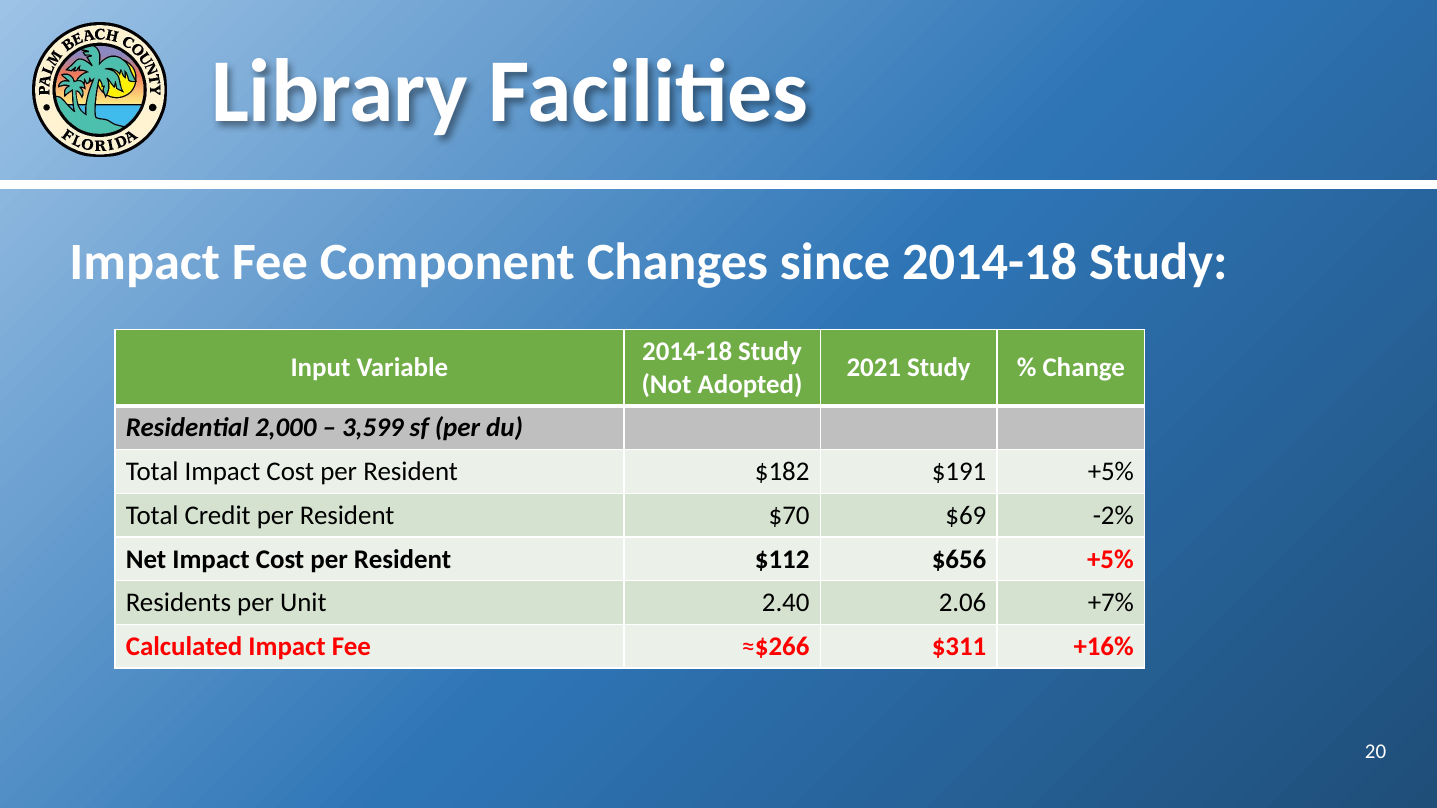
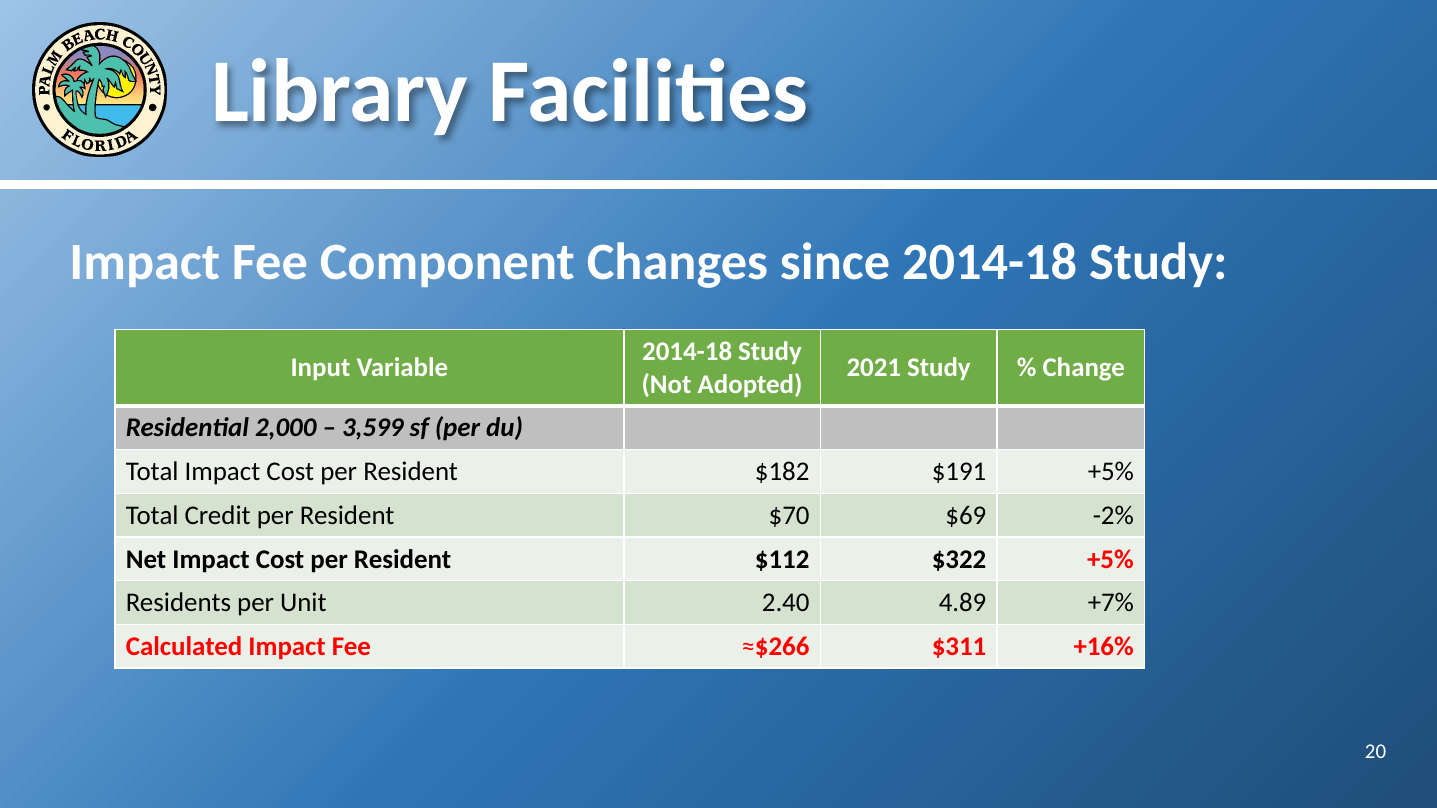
$656: $656 -> $322 (959, 559)
2.06: 2.06 -> 4.89 (963, 603)
